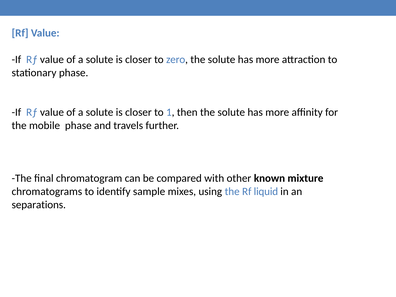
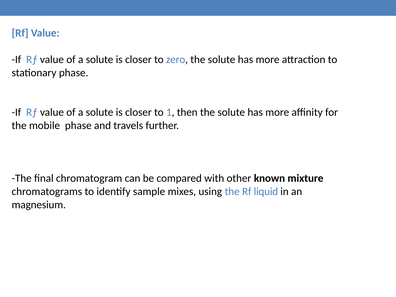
separations: separations -> magnesium (39, 205)
